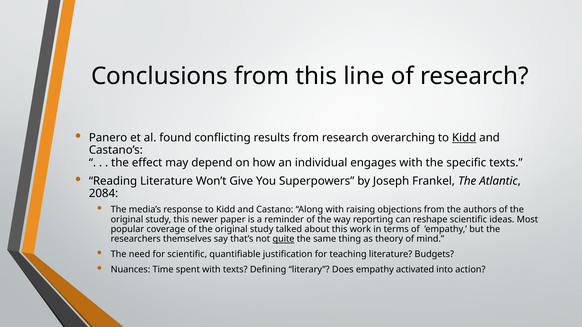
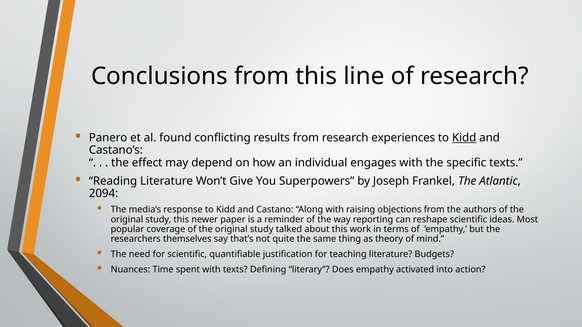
overarching: overarching -> experiences (403, 138)
2084: 2084 -> 2094 (104, 194)
quite underline: present -> none (283, 239)
